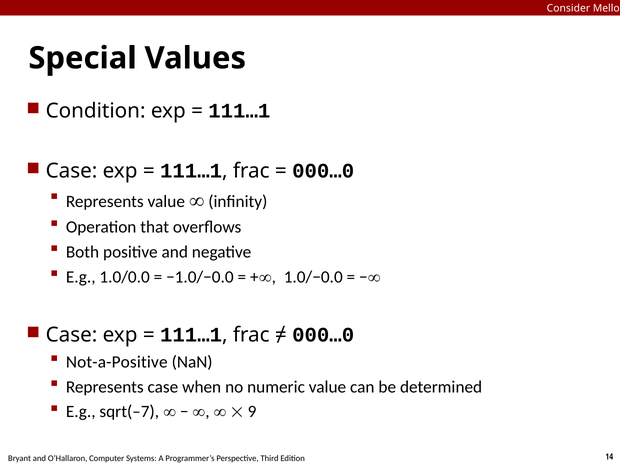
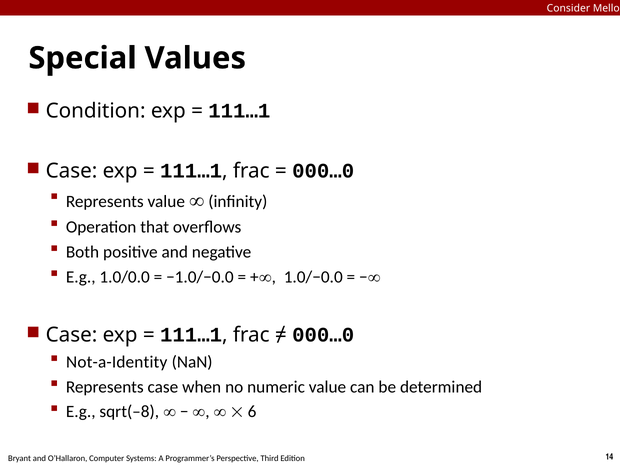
Not-a-Positive: Not-a-Positive -> Not-a-Identity (117, 362)
sqrt(–7: sqrt(–7 -> sqrt(–8 (129, 412)
9: 9 -> 6 (252, 412)
